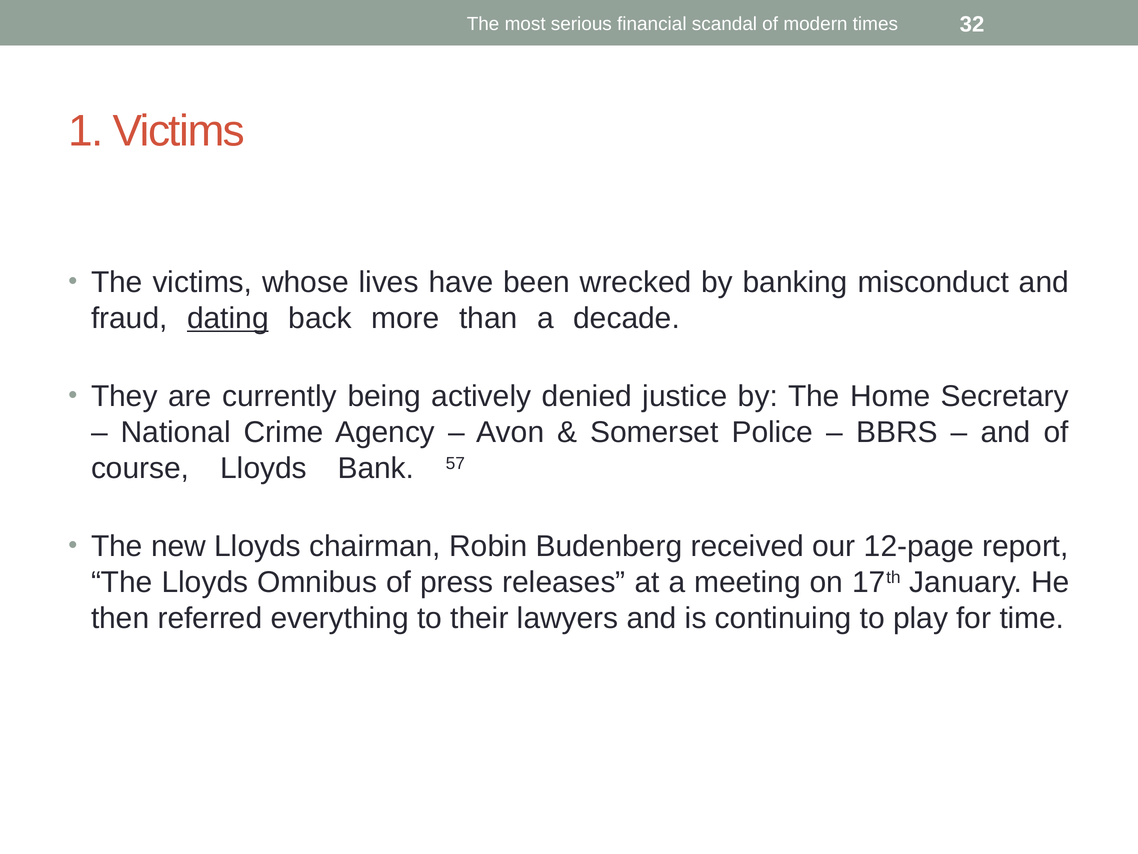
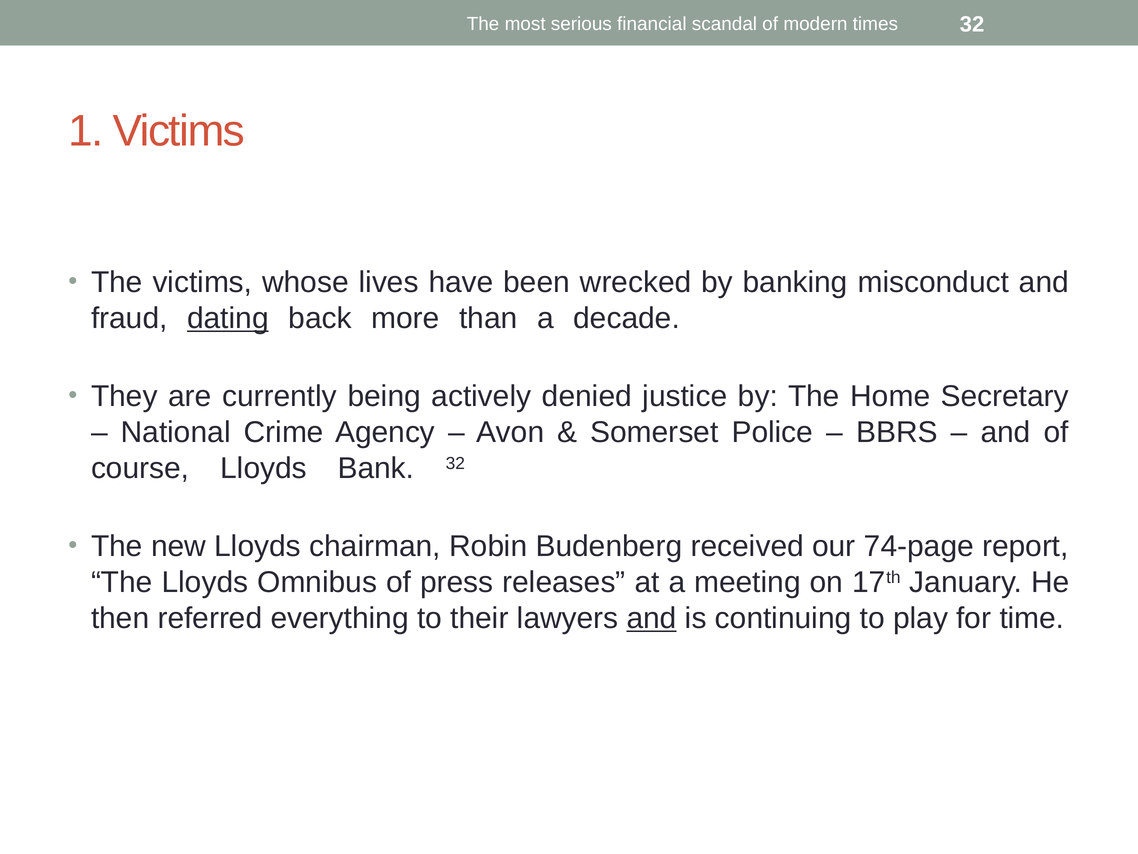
Bank 57: 57 -> 32 (455, 463)
12-page: 12-page -> 74-page (919, 546)
and underline: none -> present (652, 618)
